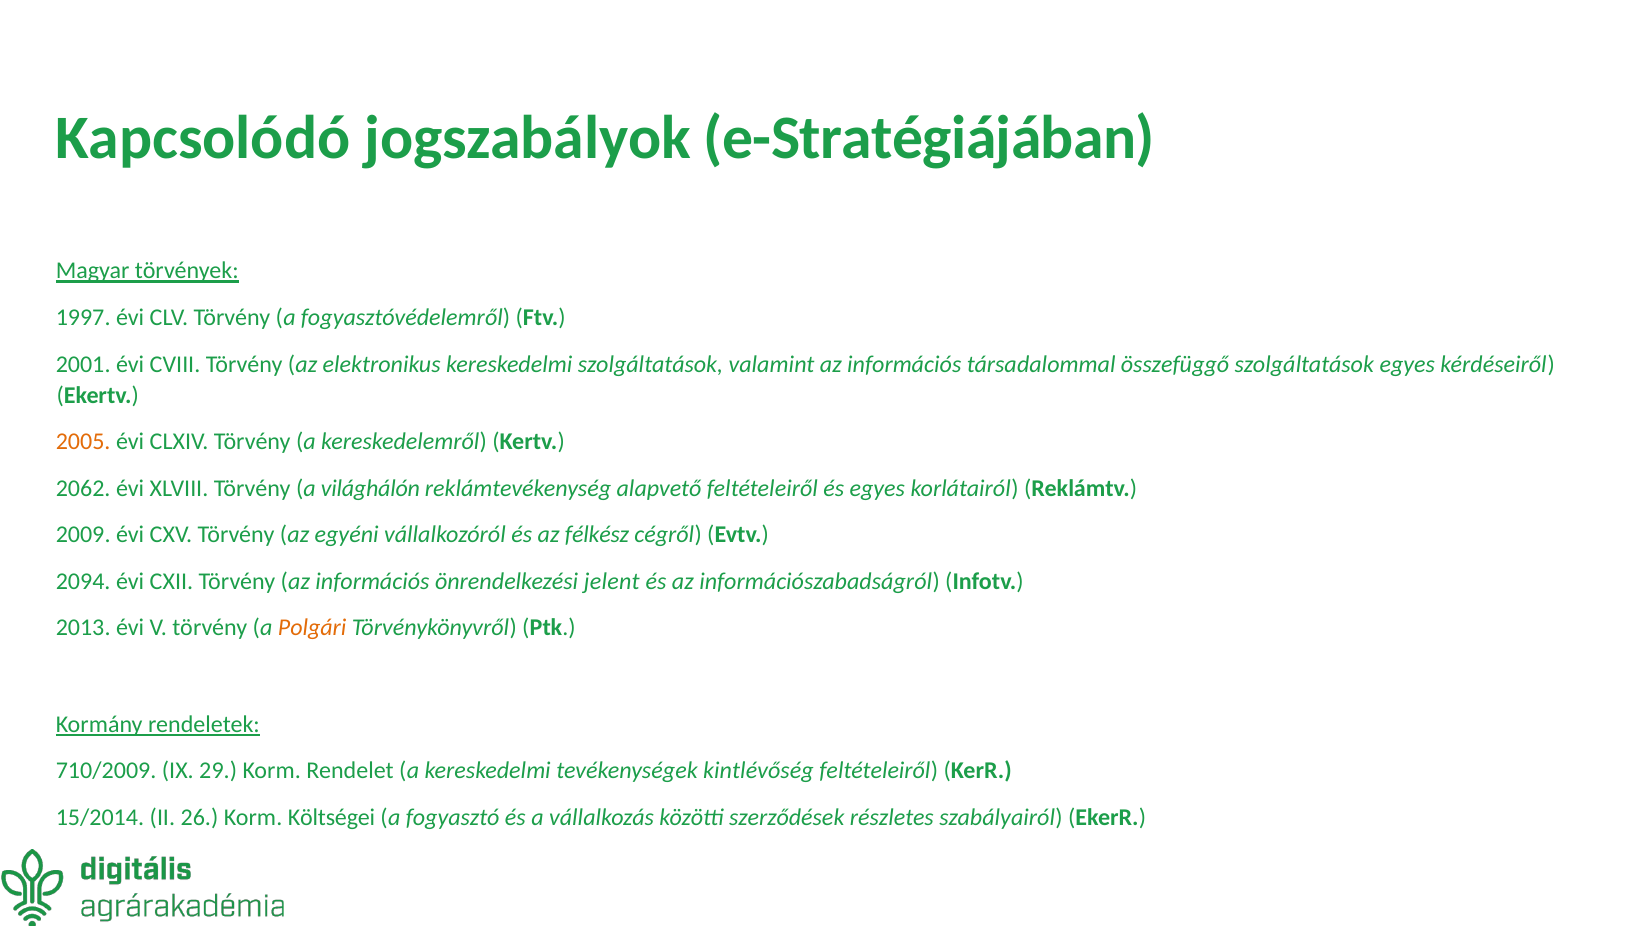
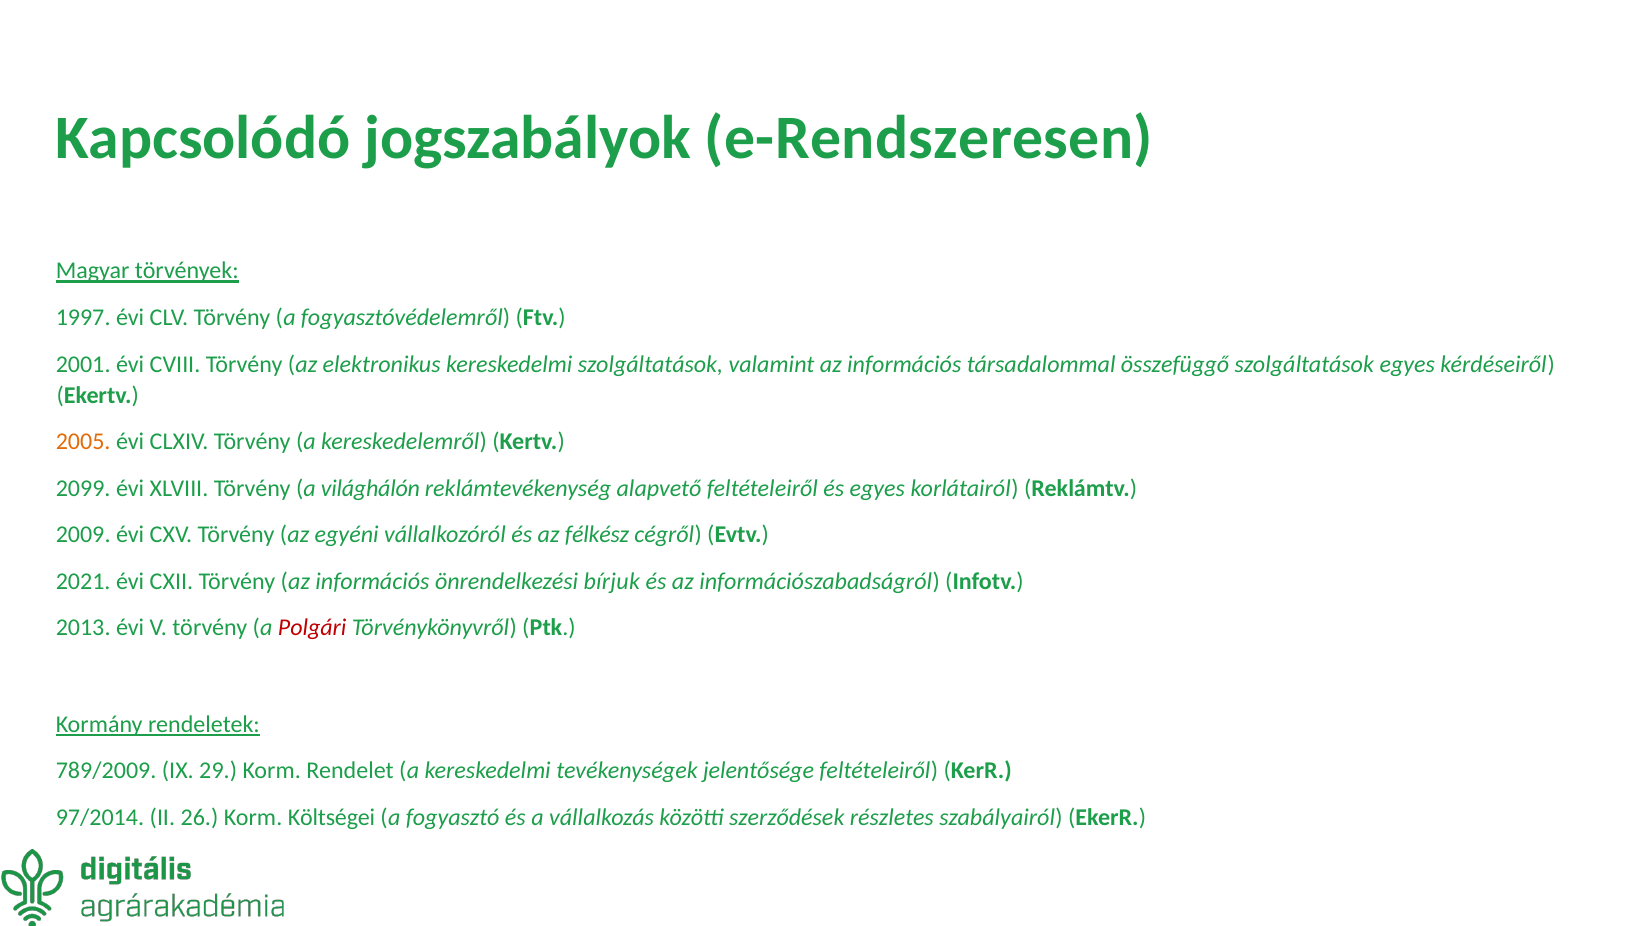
e-Stratégiájában: e-Stratégiájában -> e-Rendszeresen (929, 138)
2062: 2062 -> 2099 (83, 488)
2094: 2094 -> 2021 (83, 582)
jelent: jelent -> bírjuk (612, 582)
Polgári colour: orange -> red (312, 628)
710/2009: 710/2009 -> 789/2009 (106, 771)
kintlévőség: kintlévőség -> jelentősége (758, 771)
15/2014: 15/2014 -> 97/2014 (100, 818)
